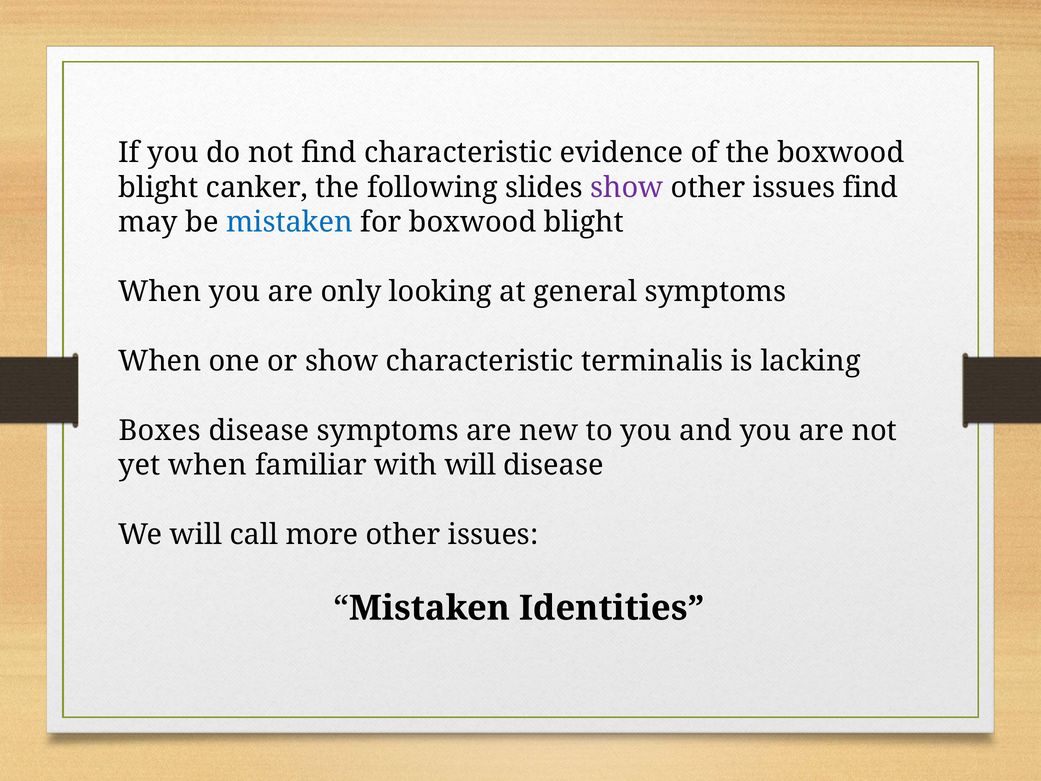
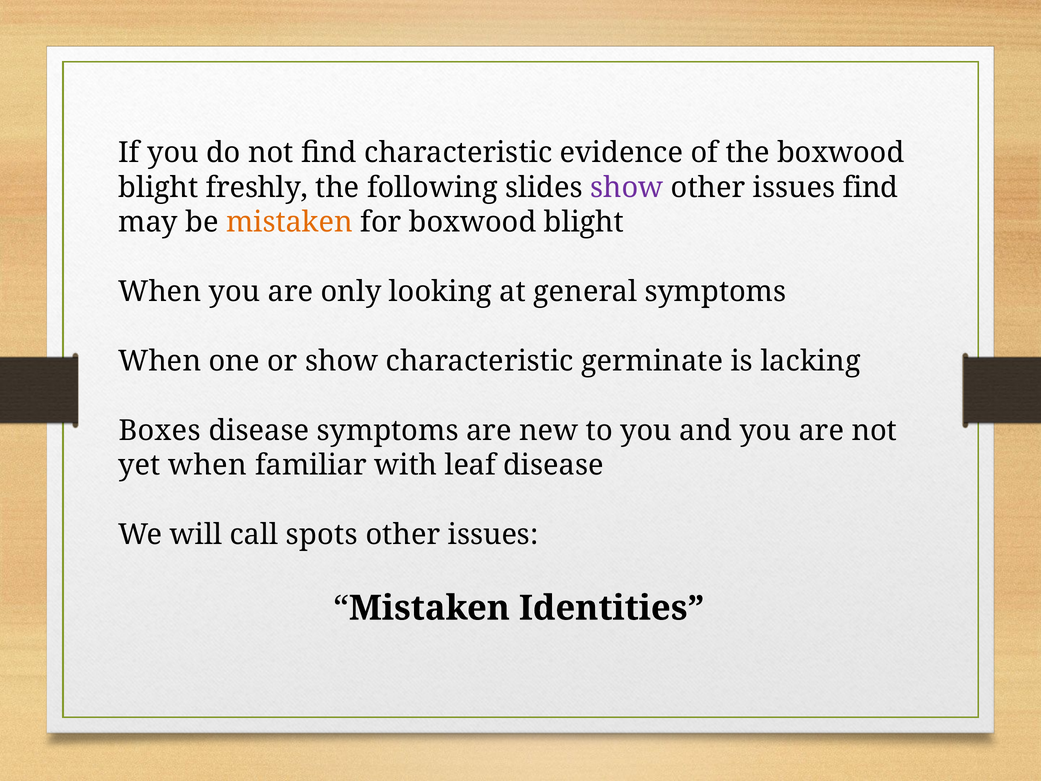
canker: canker -> freshly (257, 188)
mistaken colour: blue -> orange (290, 222)
terminalis: terminalis -> germinate (652, 361)
with will: will -> leaf (470, 465)
more: more -> spots (322, 535)
